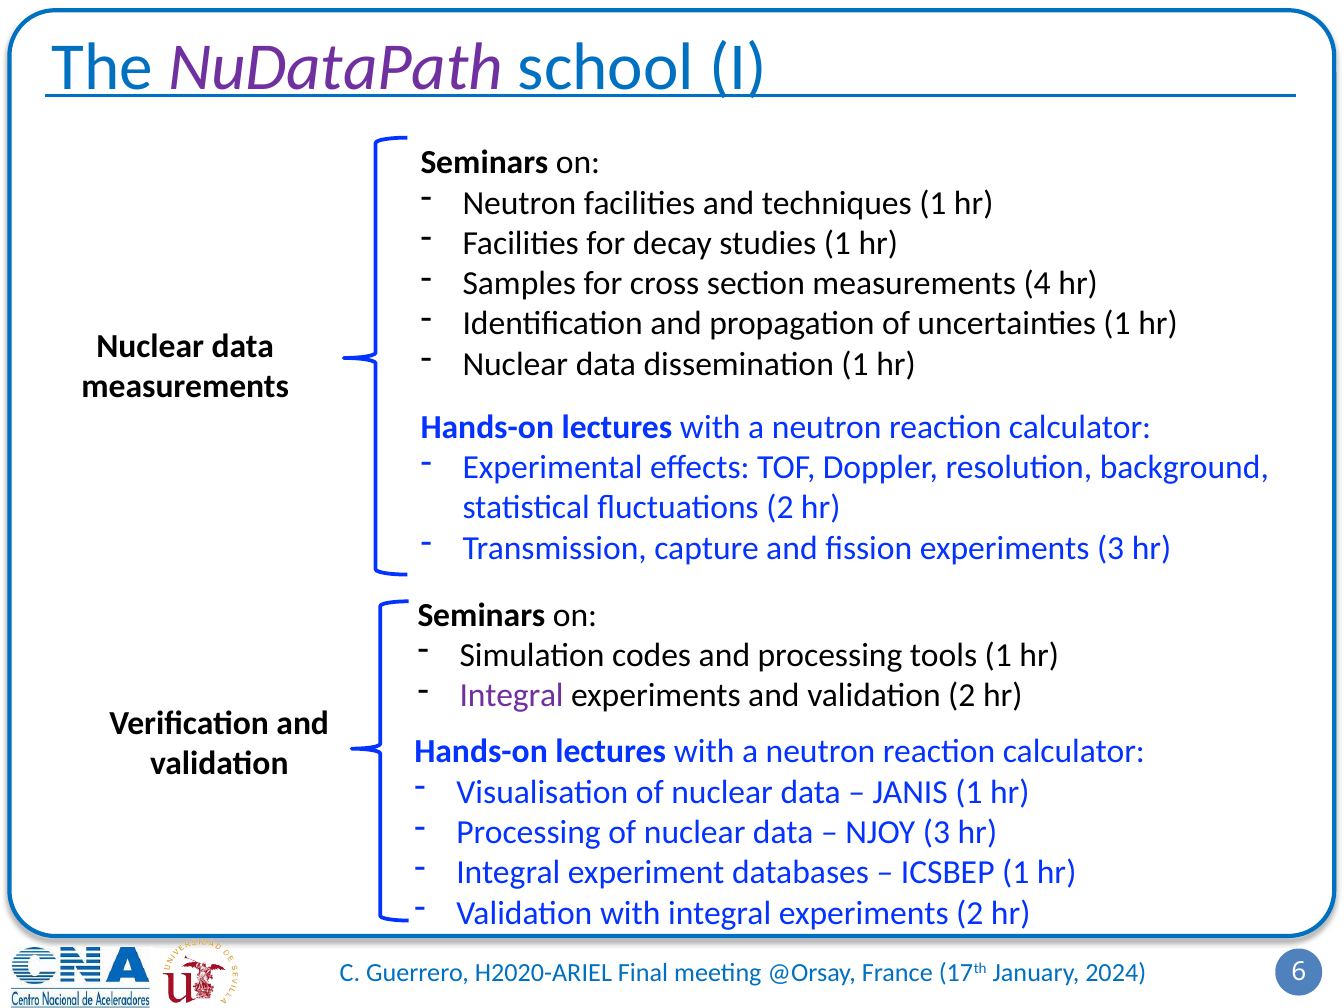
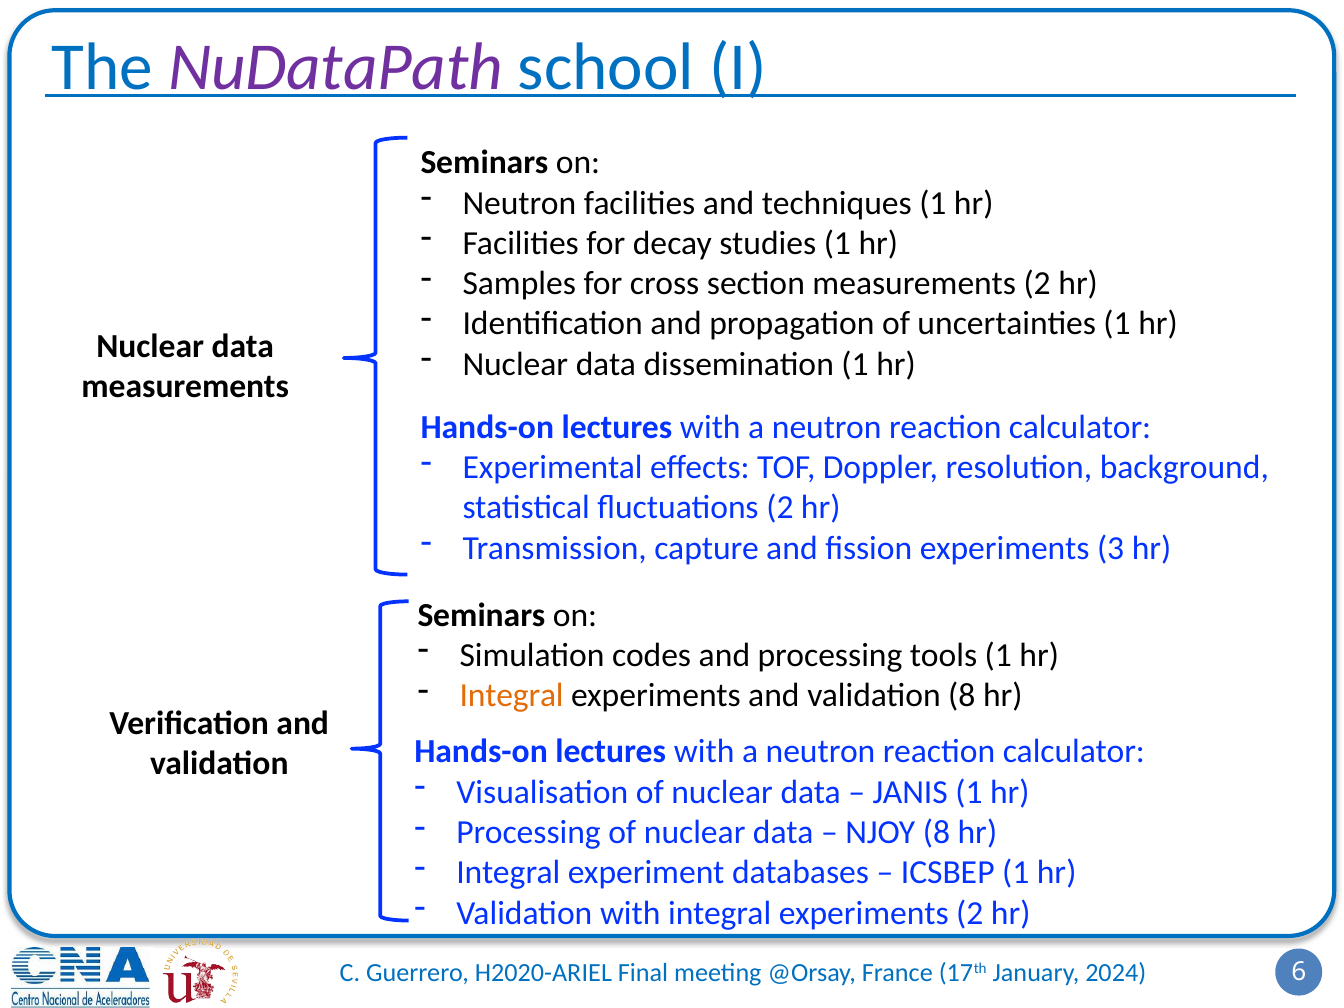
measurements 4: 4 -> 2 (1037, 284)
Integral colour: purple -> orange (512, 696)
validation 2: 2 -> 8 (962, 696)
NJOY 3: 3 -> 8 (937, 833)
